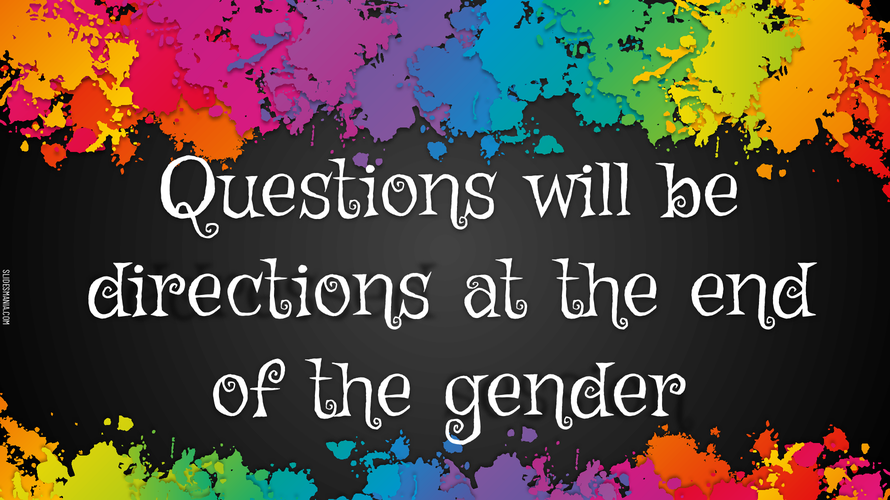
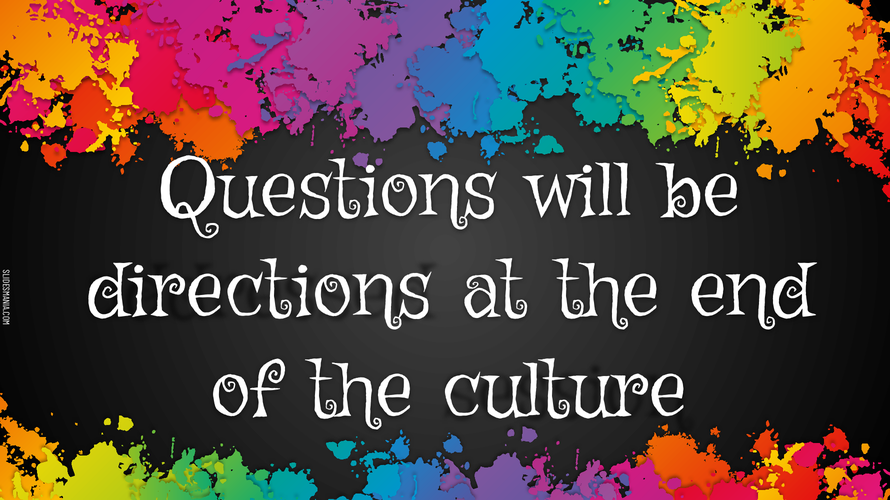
gender: gender -> culture (564, 390)
